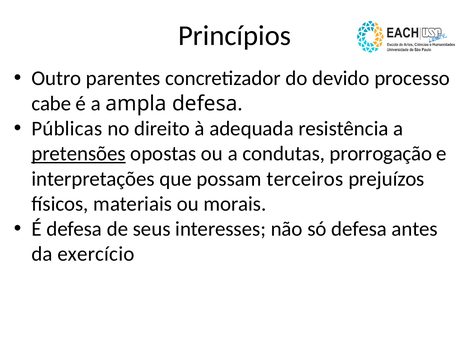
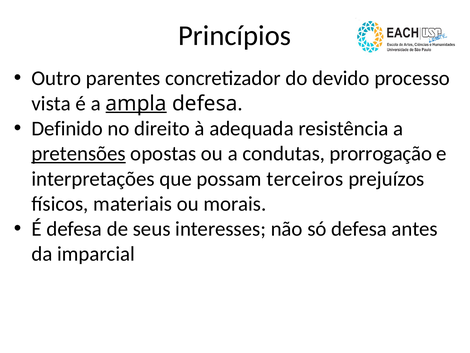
cabe: cabe -> vista (51, 103)
ampla underline: none -> present (136, 103)
Públicas: Públicas -> Definido (67, 128)
exercício: exercício -> imparcial (96, 254)
